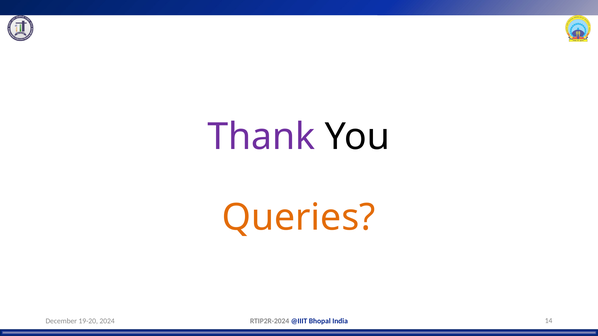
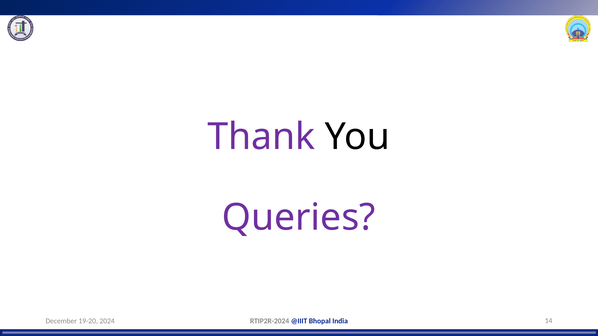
Queries colour: orange -> purple (299, 218)
